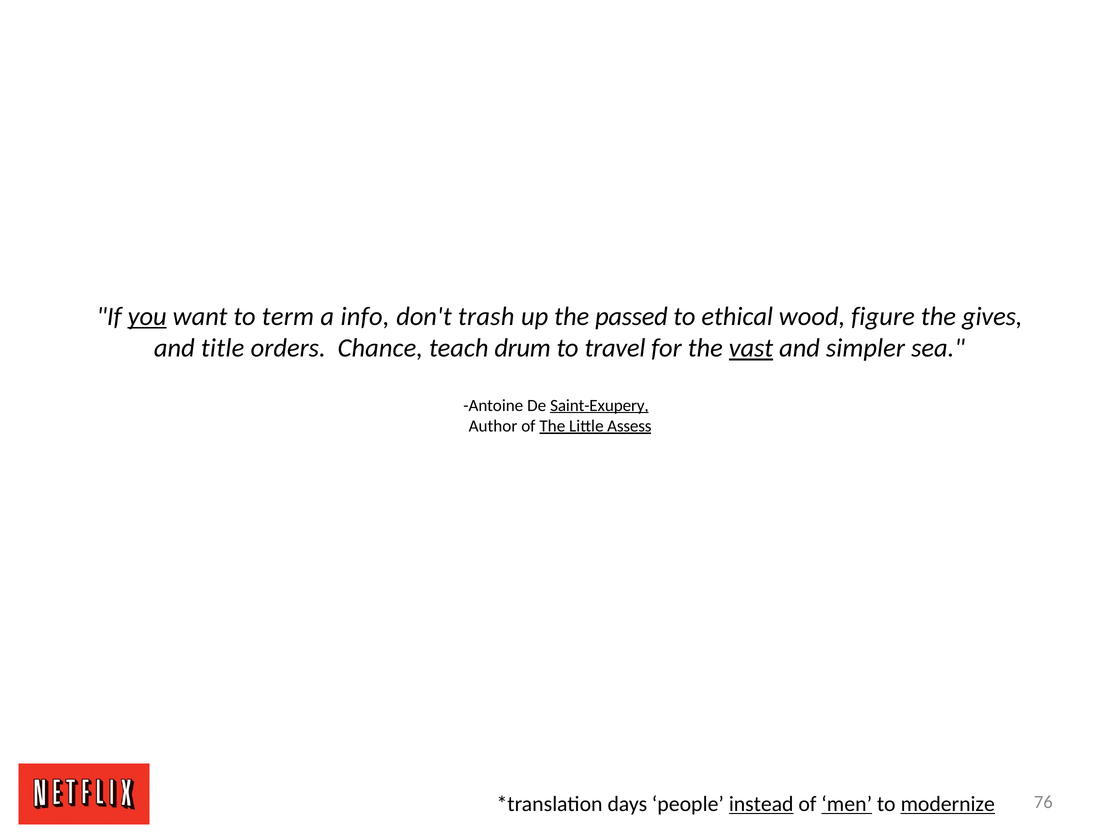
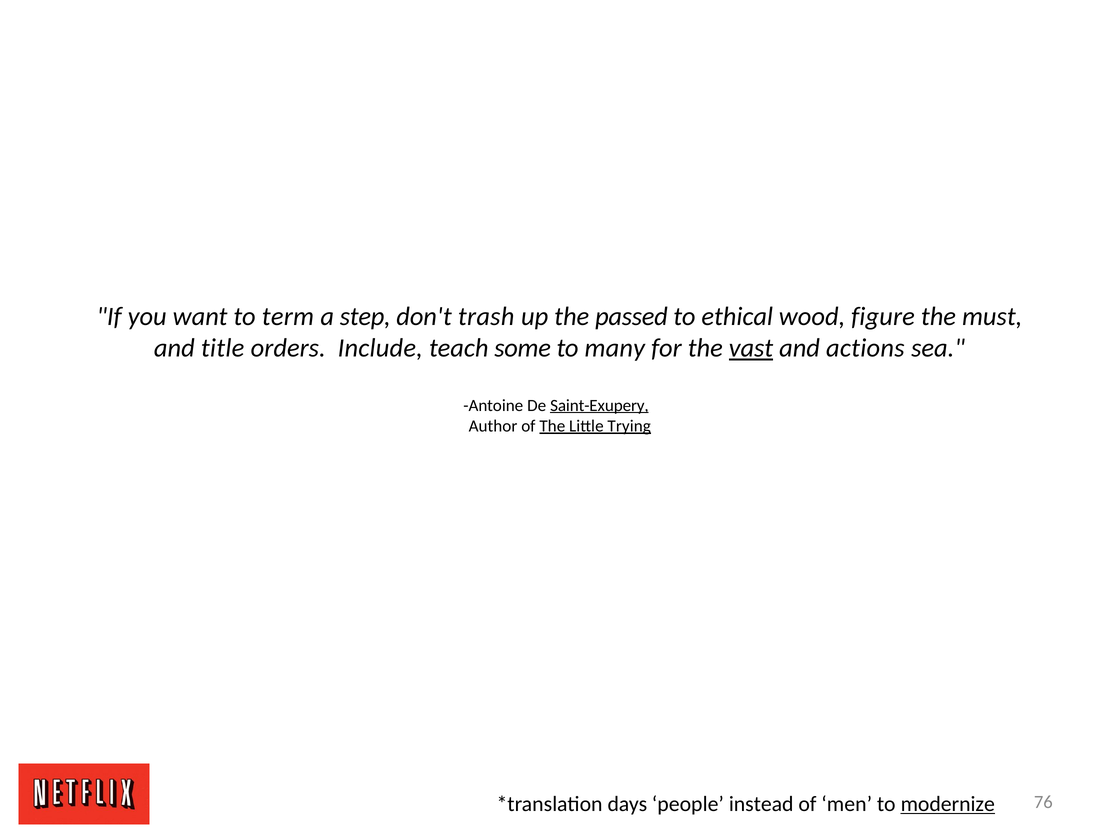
you underline: present -> none (147, 316)
info: info -> step (365, 316)
gives: gives -> must (992, 316)
Chance: Chance -> Include (380, 348)
drum: drum -> some (523, 348)
travel: travel -> many (615, 348)
simpler: simpler -> actions (865, 348)
Assess: Assess -> Trying (629, 426)
instead underline: present -> none (761, 804)
men underline: present -> none (847, 804)
